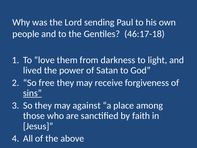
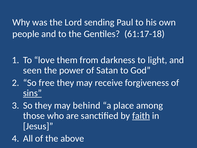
46:17-18: 46:17-18 -> 61:17-18 (145, 34)
lived: lived -> seen (32, 70)
against: against -> behind (87, 105)
faith underline: none -> present (141, 116)
